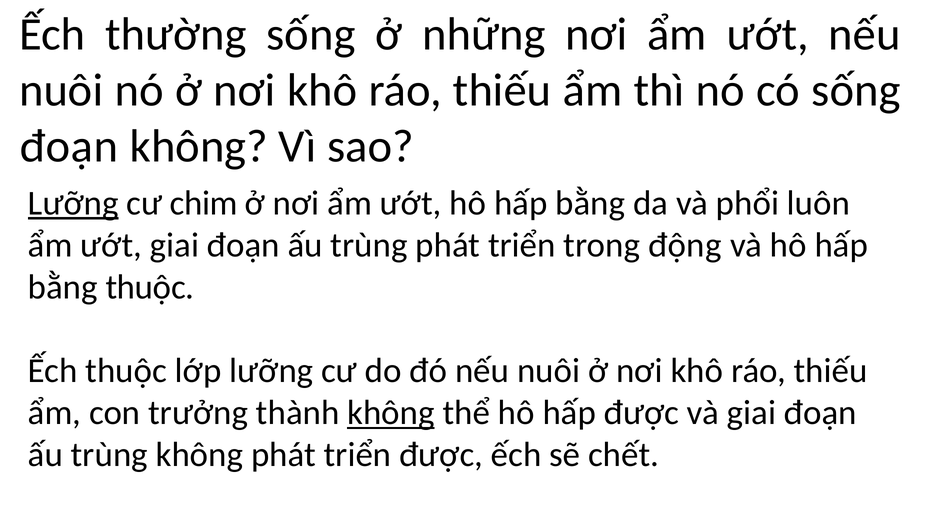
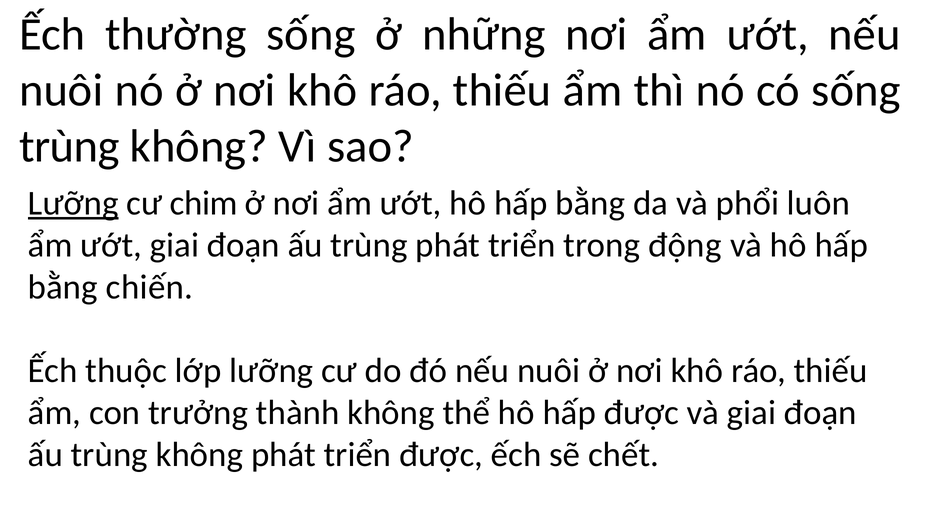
đoạn: đoạn -> trùng (69, 146)
bằng thuộc: thuộc -> chiến (150, 287)
không underline: present -> none (391, 413)
